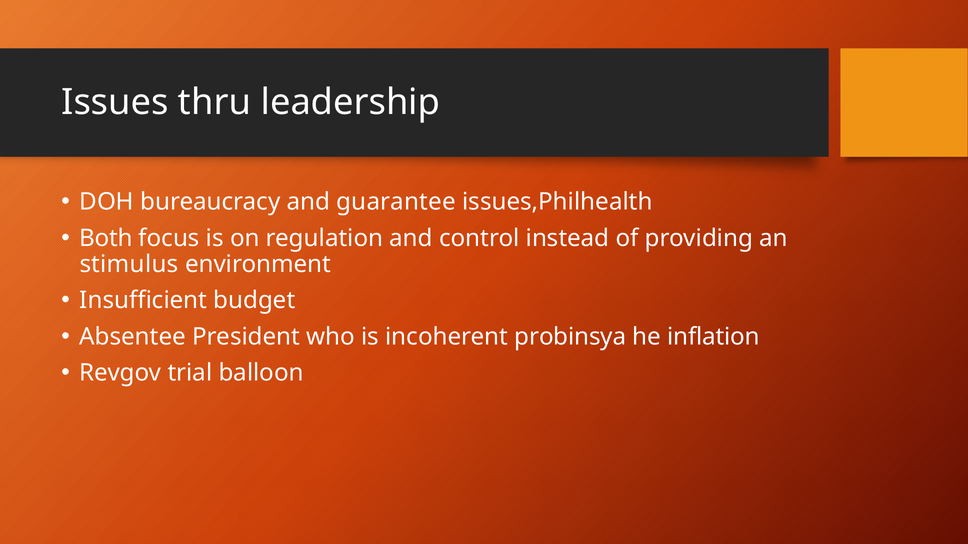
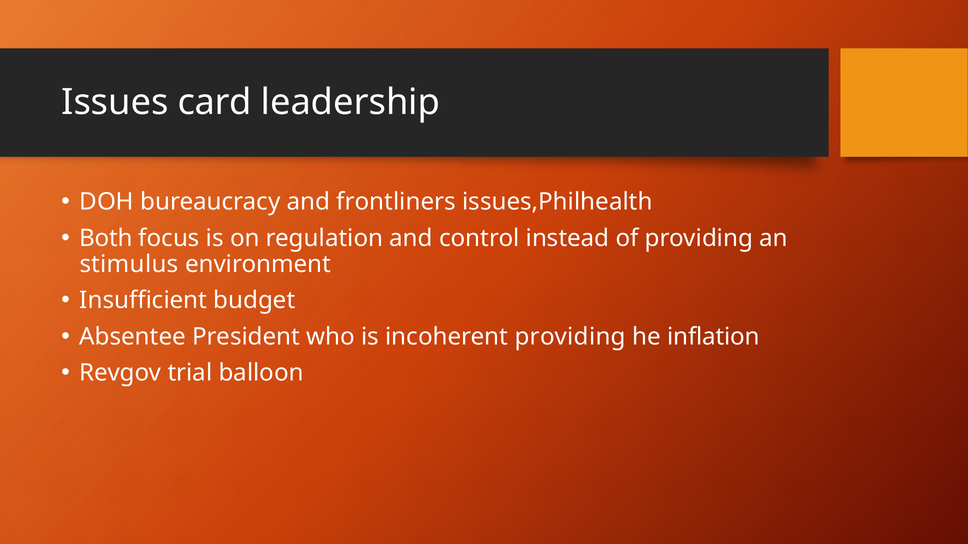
thru: thru -> card (215, 102)
guarantee: guarantee -> frontliners (396, 202)
incoherent probinsya: probinsya -> providing (570, 337)
